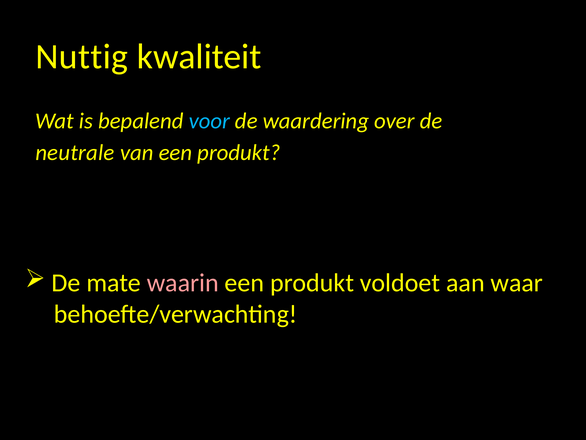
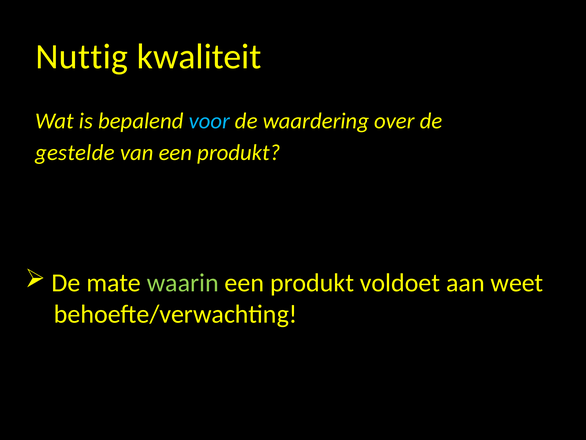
neutrale: neutrale -> gestelde (75, 153)
waarin colour: pink -> light green (183, 283)
waar: waar -> weet (517, 283)
